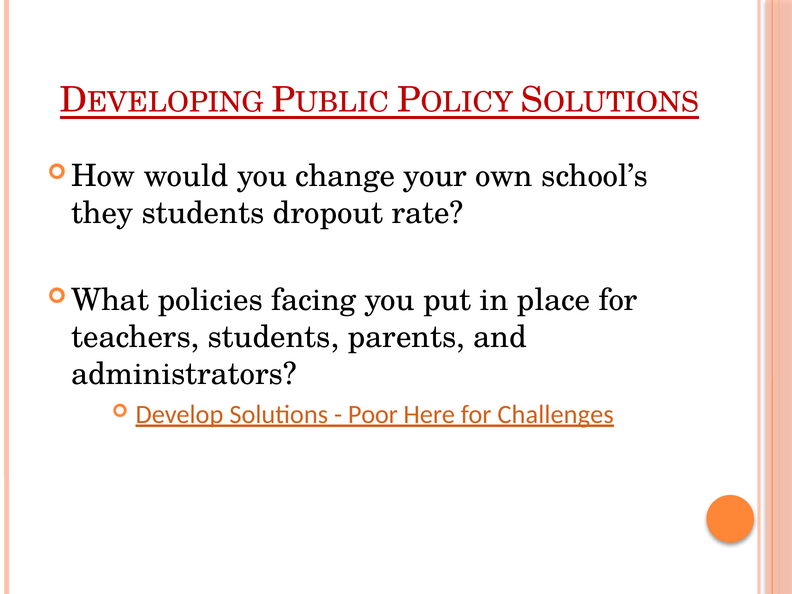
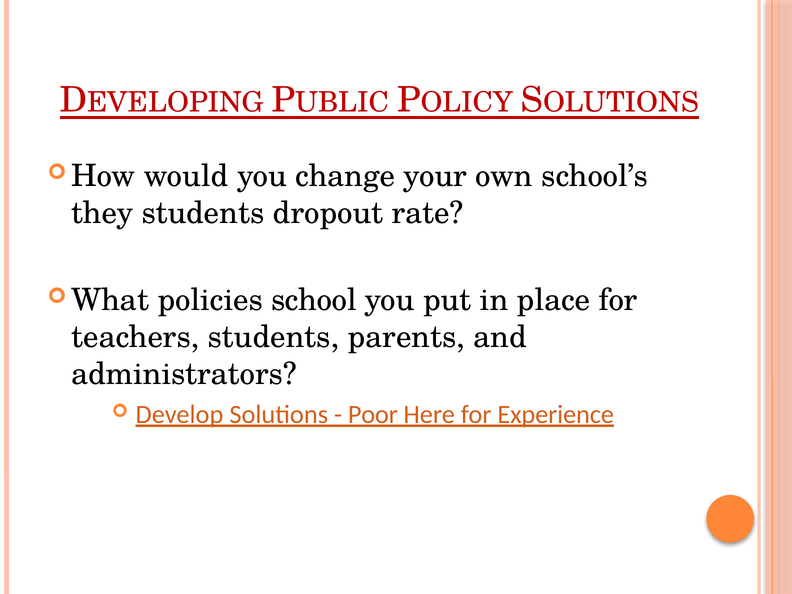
facing: facing -> school (314, 300)
Challenges: Challenges -> Experience (556, 415)
